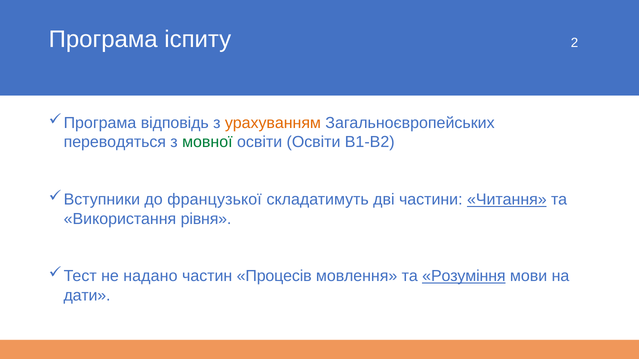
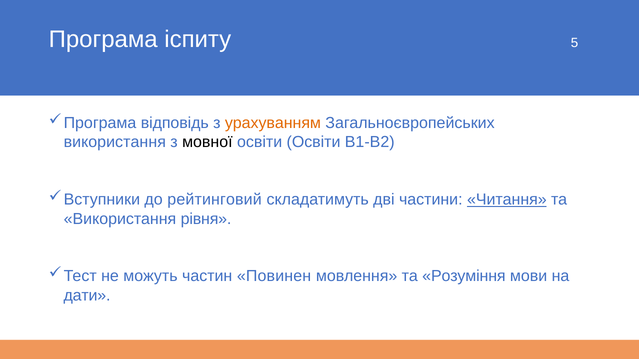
2: 2 -> 5 (575, 43)
переводяться: переводяться -> використання (115, 142)
мовної colour: green -> black (207, 142)
французької: французької -> рейтинговий (215, 200)
надано: надано -> можуть (150, 277)
Процесів: Процесів -> Повинен (274, 277)
Розуміння underline: present -> none (464, 277)
